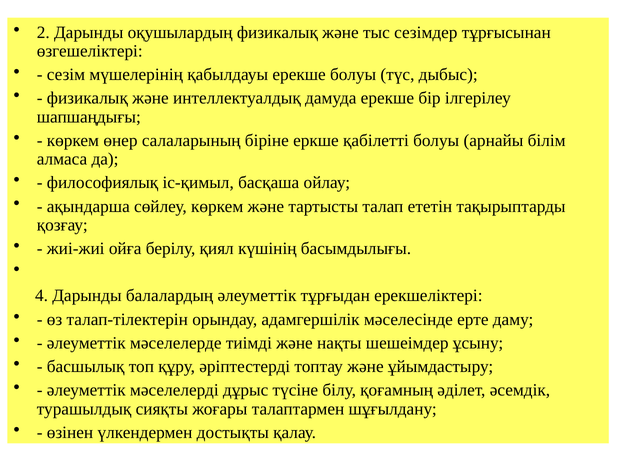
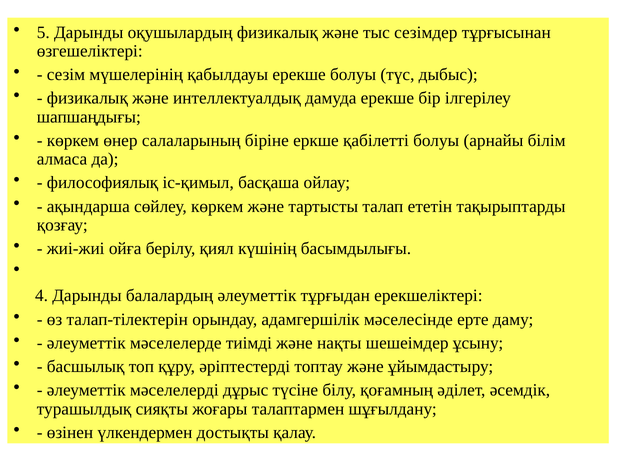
2: 2 -> 5 (43, 32)
